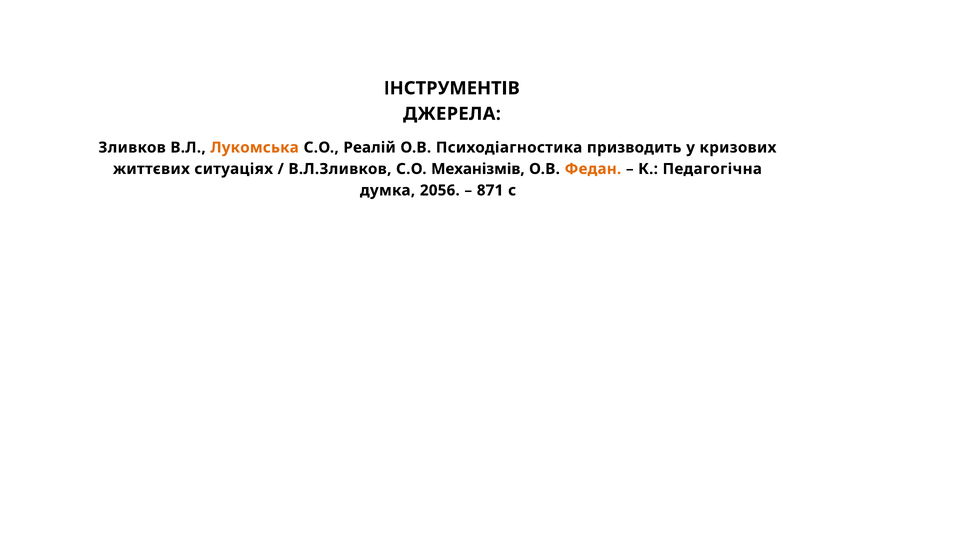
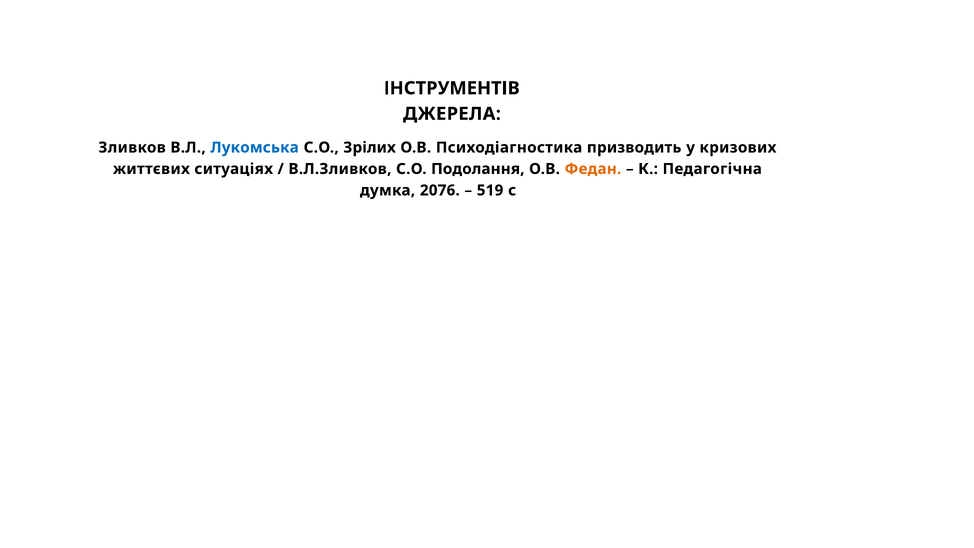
Лукомська colour: orange -> blue (255, 147)
Реалій: Реалій -> Зрілих (370, 147)
Механізмів: Механізмів -> Подолання (478, 169)
2056: 2056 -> 2076 (440, 190)
871: 871 -> 519 (490, 190)
